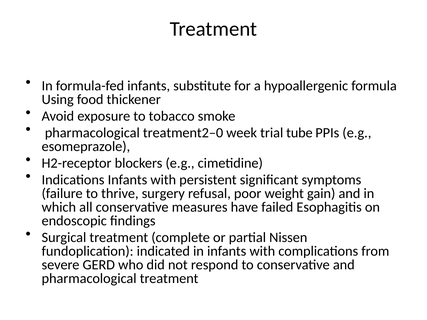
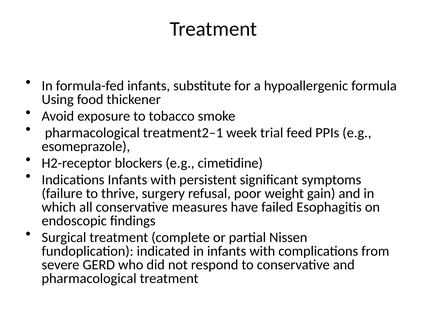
treatment2–0: treatment2–0 -> treatment2–1 (183, 133)
tube: tube -> feed (299, 133)
